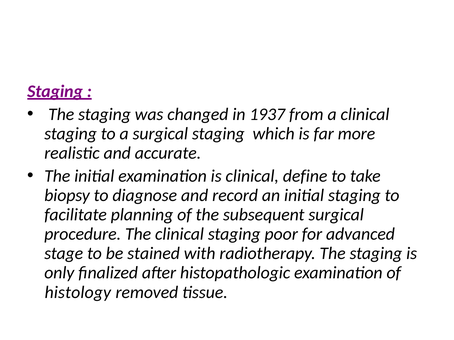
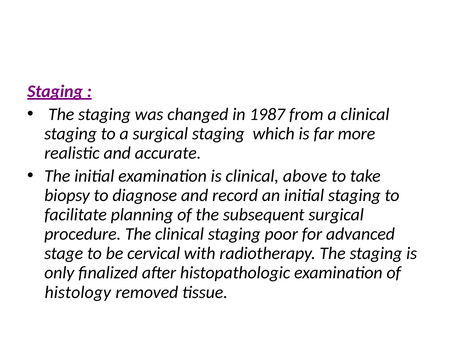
1937: 1937 -> 1987 (267, 114)
define: define -> above (305, 176)
stained: stained -> cervical (154, 254)
